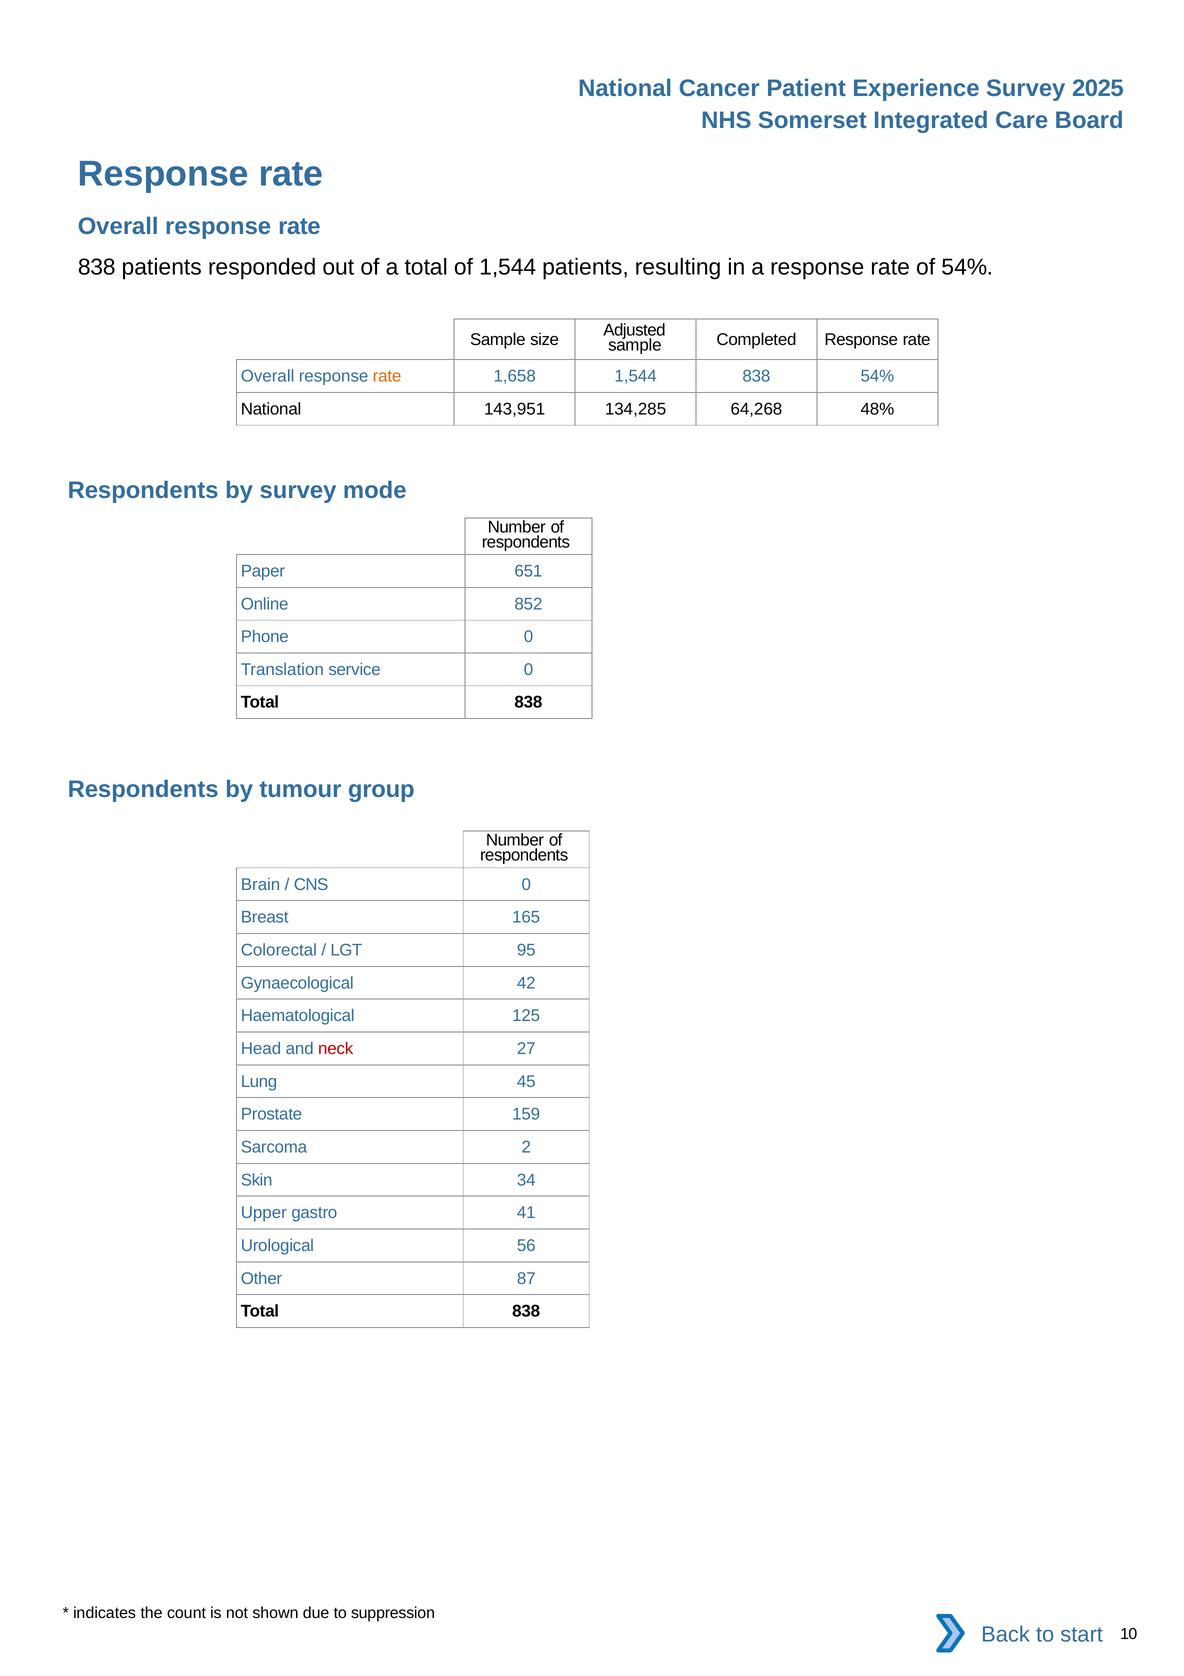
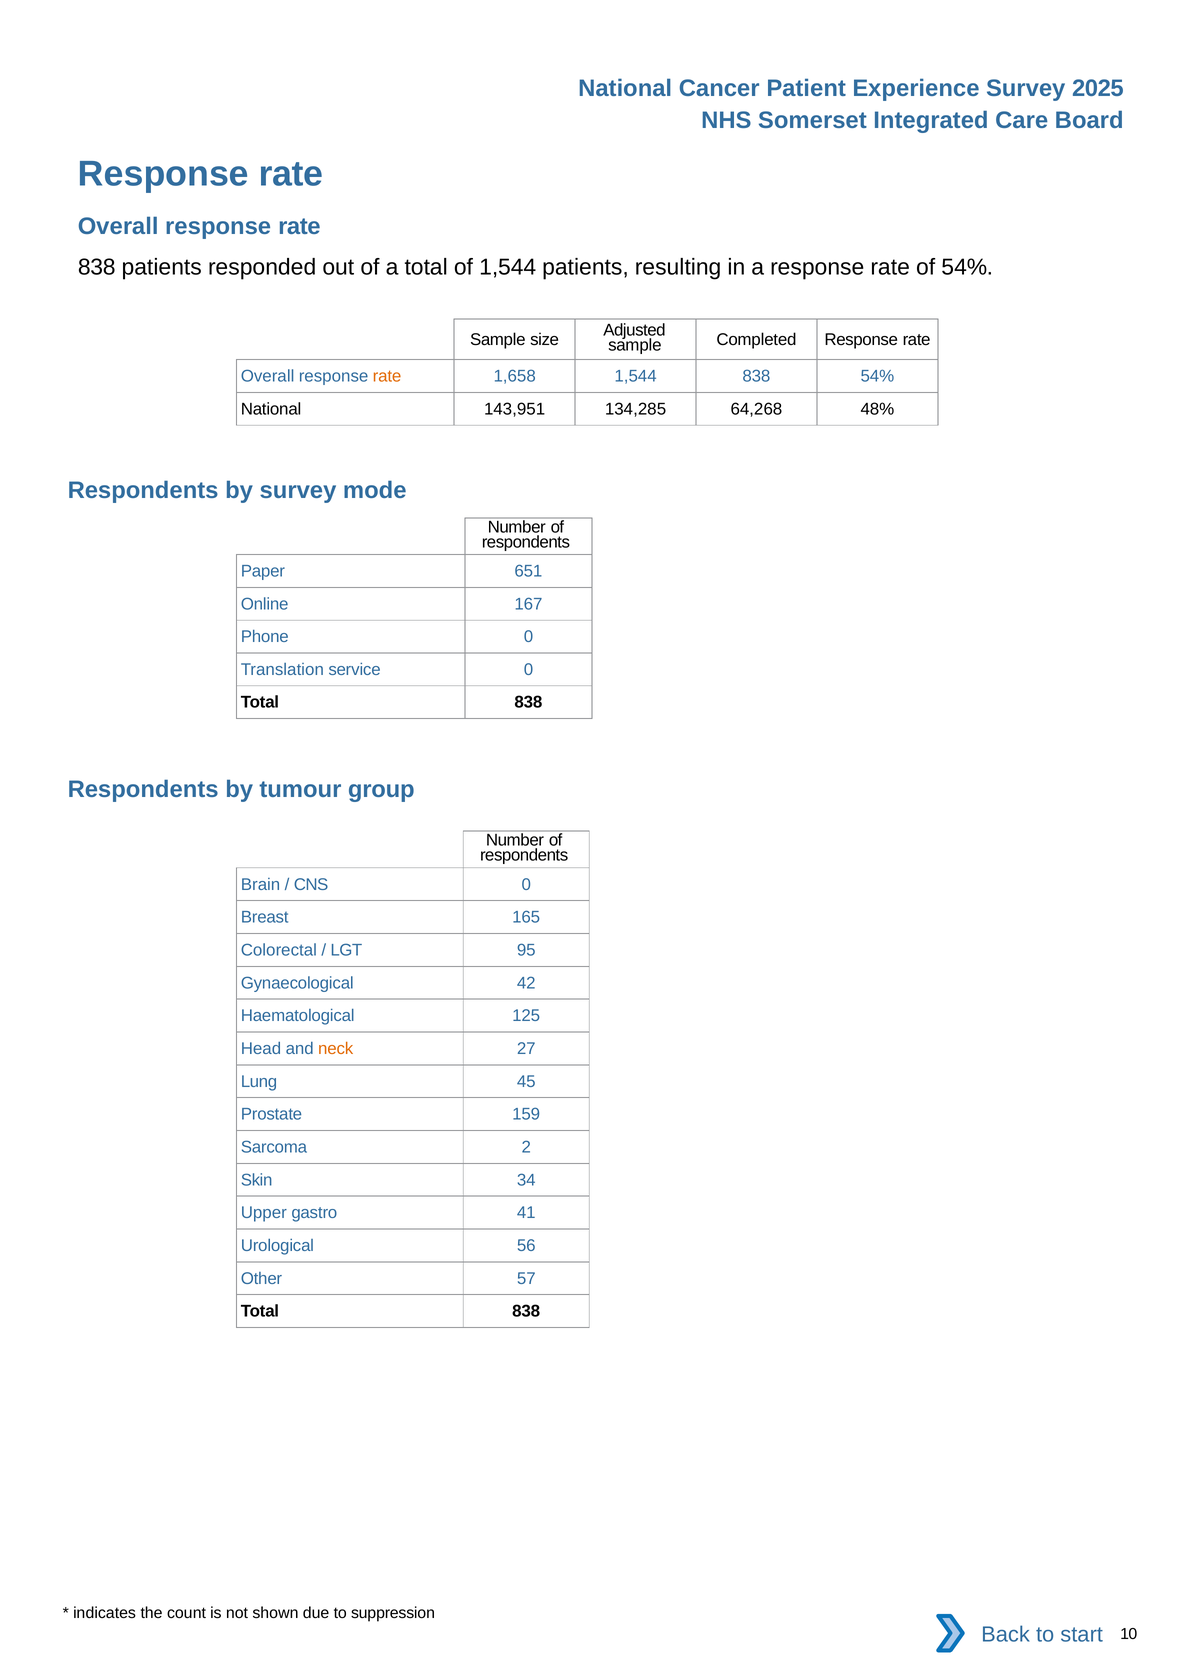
852: 852 -> 167 (528, 604)
neck colour: red -> orange (336, 1048)
87: 87 -> 57 (526, 1278)
